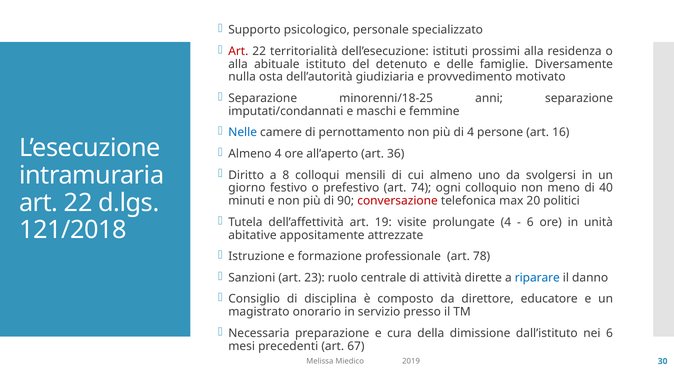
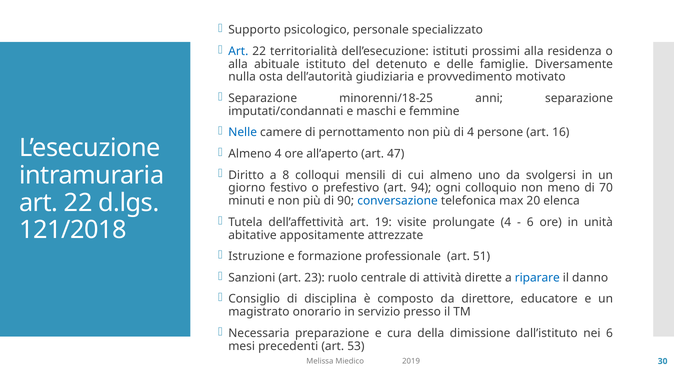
Art colour: red -> blue (238, 51)
36: 36 -> 47 (396, 154)
74: 74 -> 94 (421, 188)
40: 40 -> 70 (606, 188)
conversazione colour: red -> blue (398, 201)
politici: politici -> elenca (562, 201)
78: 78 -> 51 (482, 257)
67: 67 -> 53 (356, 346)
